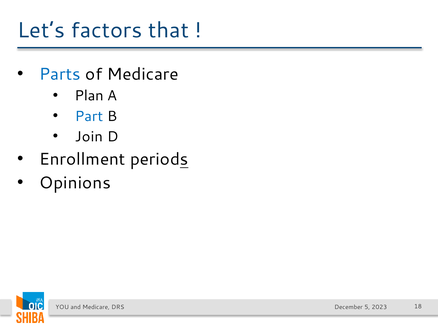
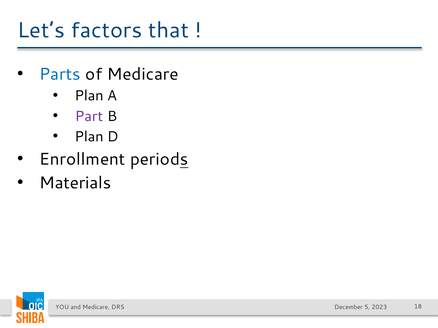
Part colour: blue -> purple (89, 116)
Join: Join -> Plan (89, 137)
Opinions: Opinions -> Materials (75, 183)
